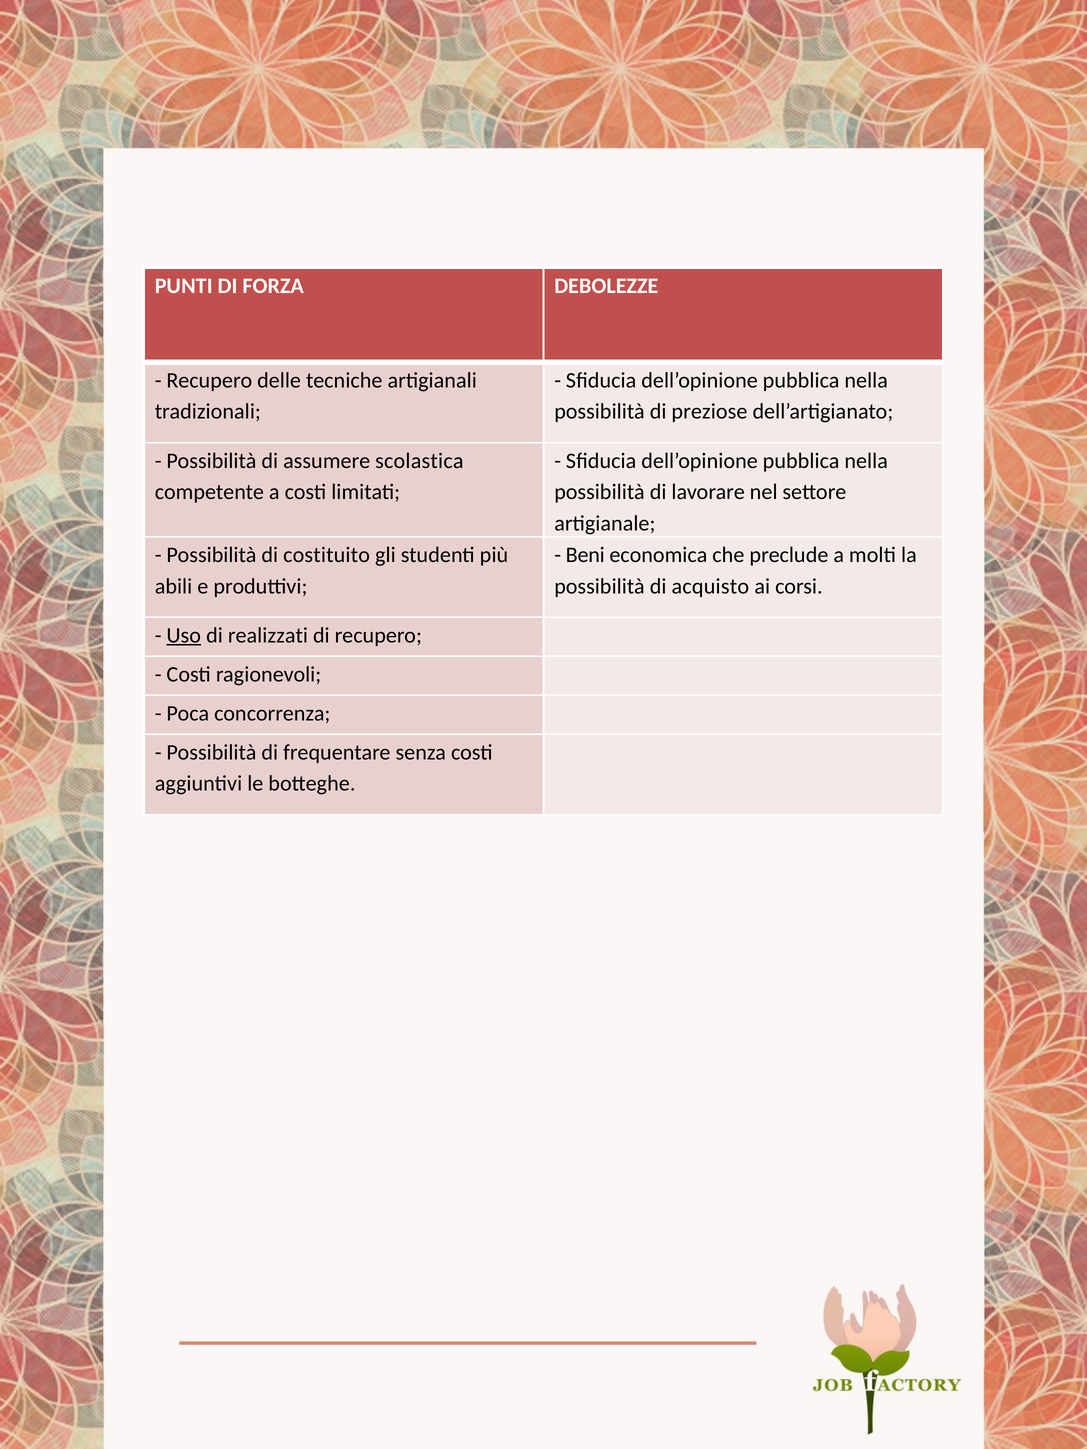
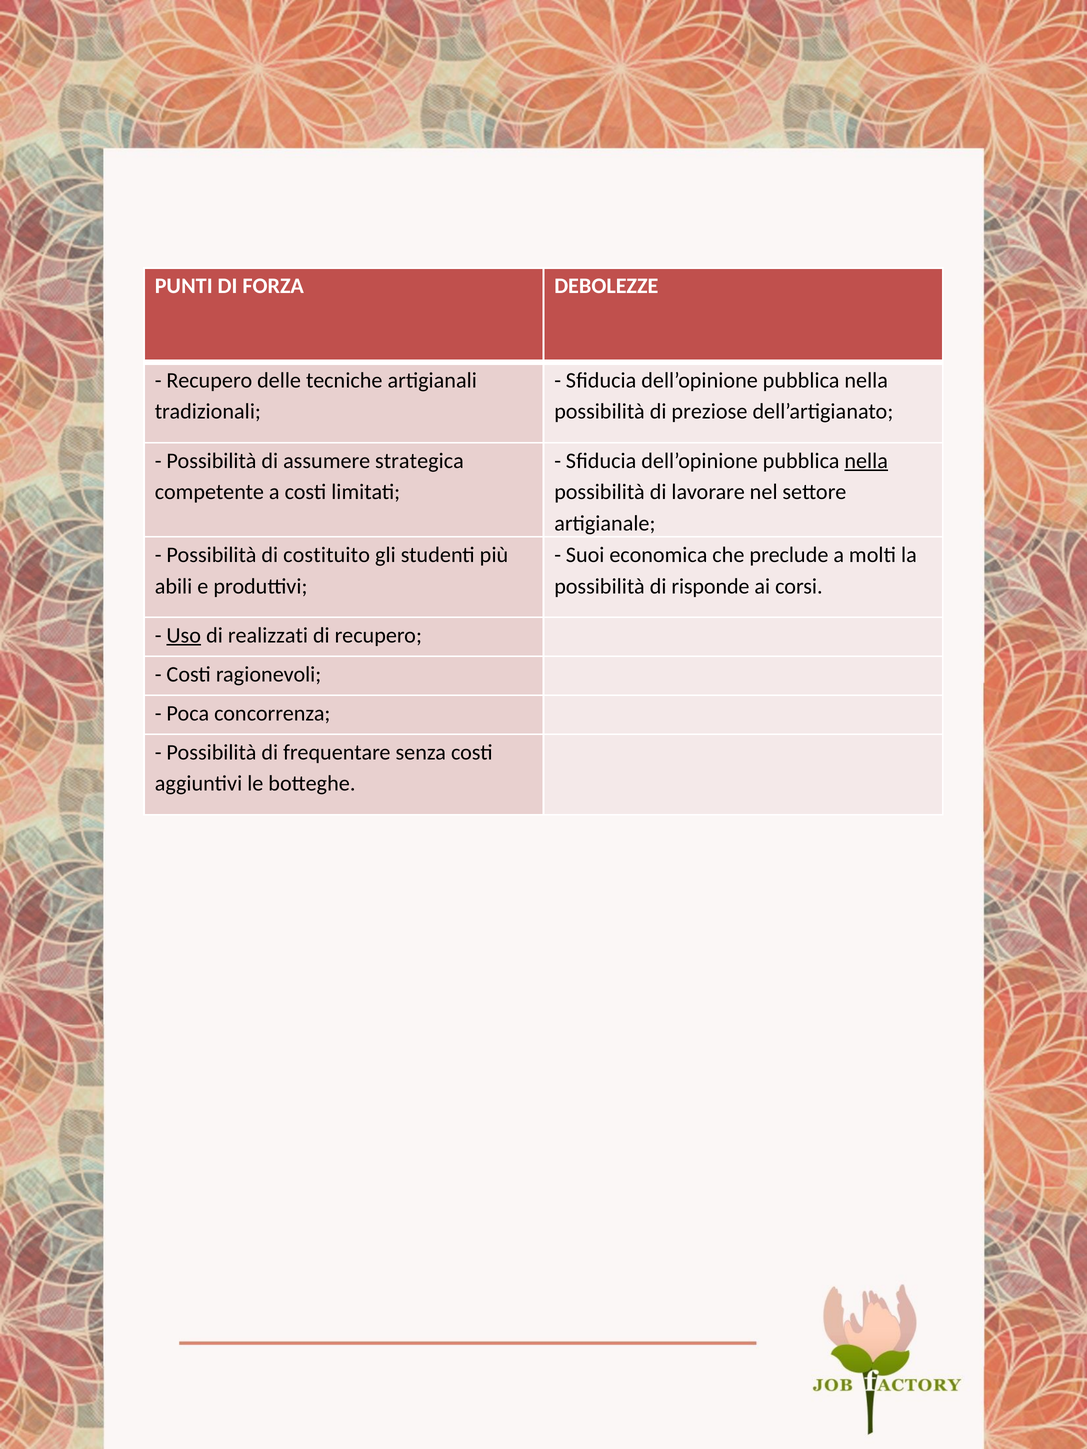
scolastica: scolastica -> strategica (419, 461)
nella underline: none -> present (866, 461)
Beni: Beni -> Suoi (585, 555)
acquisto: acquisto -> risponde (710, 586)
